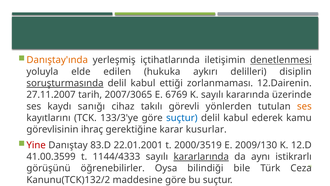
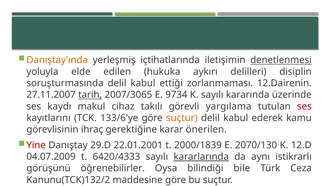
soruşturmasında underline: present -> none (65, 83)
tarih underline: none -> present (90, 95)
6769: 6769 -> 9734 (176, 95)
sanığı: sanığı -> makul (91, 106)
yönlerden: yönlerden -> yargılama (229, 106)
ses colour: orange -> red (304, 106)
133/3'ye: 133/3'ye -> 133/6'ye (119, 118)
suçtur colour: blue -> orange (182, 118)
kusurlar: kusurlar -> önerilen (206, 129)
83.D: 83.D -> 29.D (101, 145)
2000/3519: 2000/3519 -> 2000/1839 (198, 145)
2009/130: 2009/130 -> 2070/130 (256, 145)
41.00.3599: 41.00.3599 -> 04.07.2009 (51, 156)
1144/4333: 1144/4333 -> 6420/4333 (116, 156)
